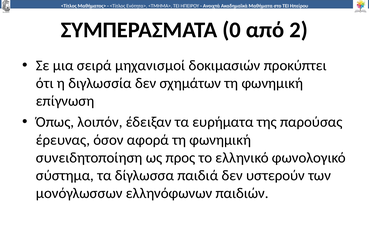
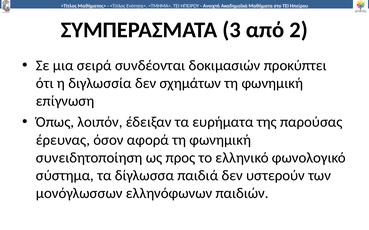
ΣΥΜΠΕΡΑΣΜΑΤΑ 0: 0 -> 3 (232, 30)
μηχανισμοί: μηχανισμοί -> συνδέονται (150, 66)
